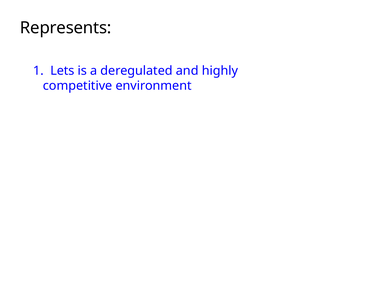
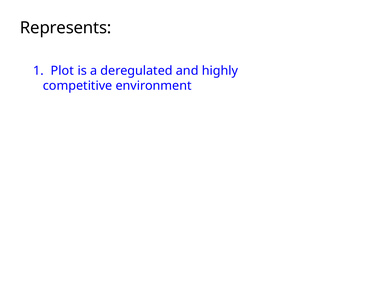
Lets: Lets -> Plot (62, 71)
